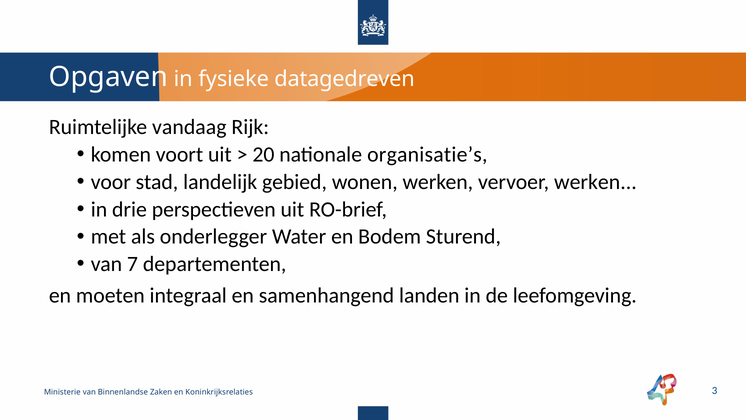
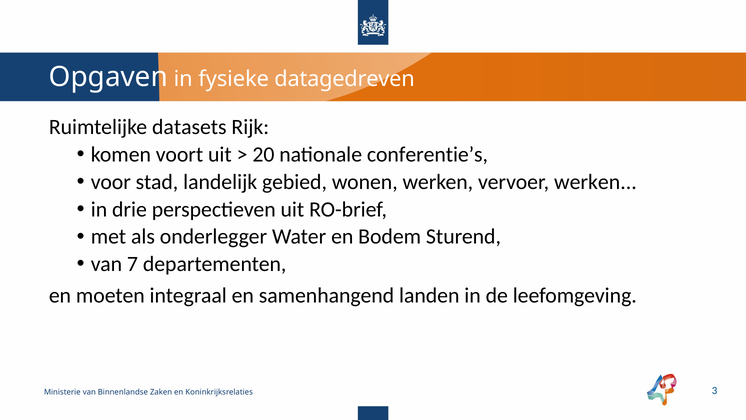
vandaag: vandaag -> datasets (189, 127)
organisatie’s: organisatie’s -> conferentie’s (427, 154)
